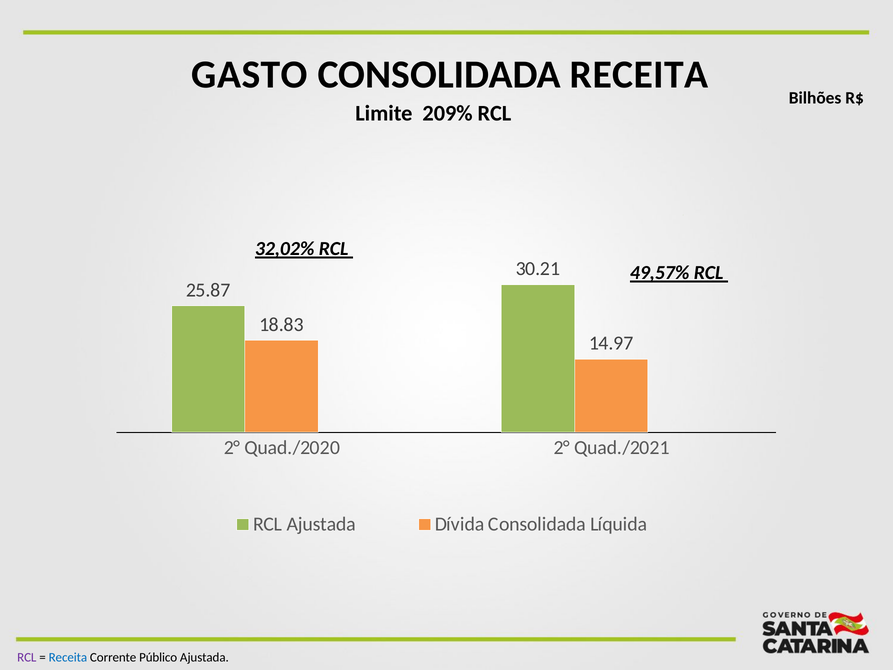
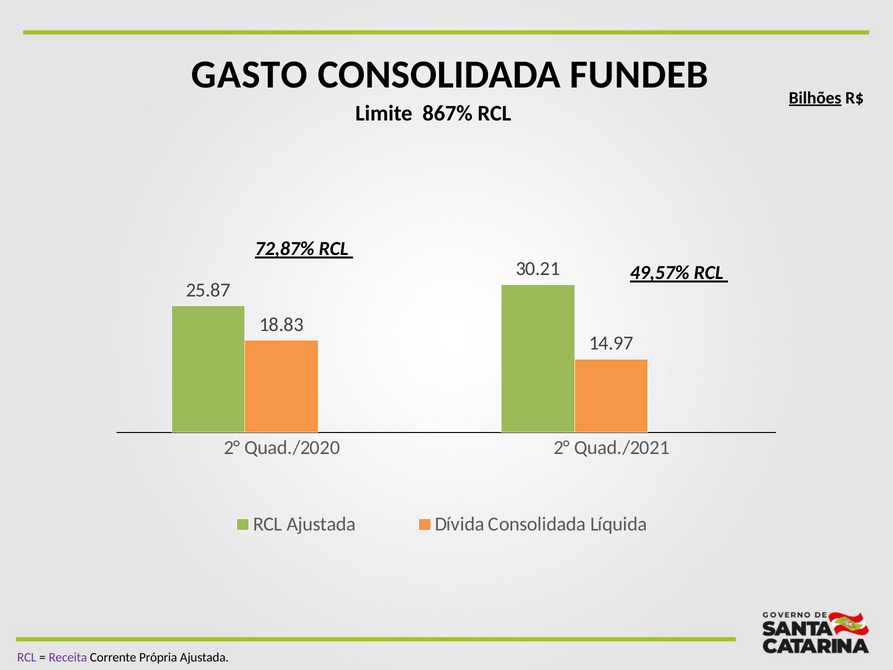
CONSOLIDADA RECEITA: RECEITA -> FUNDEB (639, 75)
Bilhões underline: none -> present (815, 98)
209%: 209% -> 867% (448, 113)
32,02%: 32,02% -> 72,87% (285, 249)
Receita colour: blue -> purple (68, 657)
Público: Público -> Própria (158, 657)
